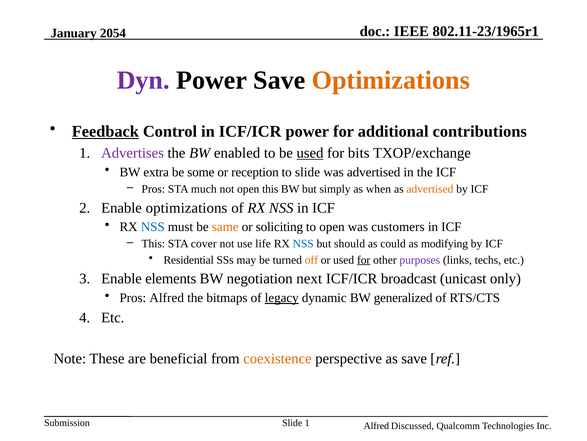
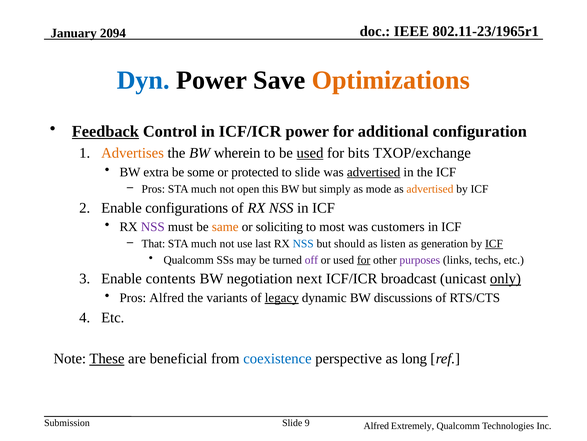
2054: 2054 -> 2094 (113, 33)
Dyn colour: purple -> blue (143, 80)
contributions: contributions -> configuration (480, 131)
Advertises colour: purple -> orange (133, 153)
enabled: enabled -> wherein (237, 153)
reception: reception -> protected (255, 172)
advertised underline: none -> present (374, 172)
when: when -> mode (379, 189)
Enable optimizations: optimizations -> configurations (187, 207)
NSS colour: blue -> purple (153, 227)
to open: open -> most (332, 227)
This: This -> That (153, 243)
cover: cover -> much (204, 243)
life: life -> last (263, 243)
could: could -> listen (393, 243)
modifying: modifying -> generation (445, 243)
ICF underline: none -> present (494, 243)
Residential: Residential -> Qualcomm (189, 259)
off colour: orange -> purple (311, 259)
elements: elements -> contents (171, 278)
only underline: none -> present (505, 278)
bitmaps: bitmaps -> variants (227, 297)
generalized: generalized -> discussions (403, 297)
These underline: none -> present (107, 358)
coexistence colour: orange -> blue (277, 358)
as save: save -> long (414, 358)
Slide 1: 1 -> 9 (307, 422)
Discussed: Discussed -> Extremely (413, 425)
